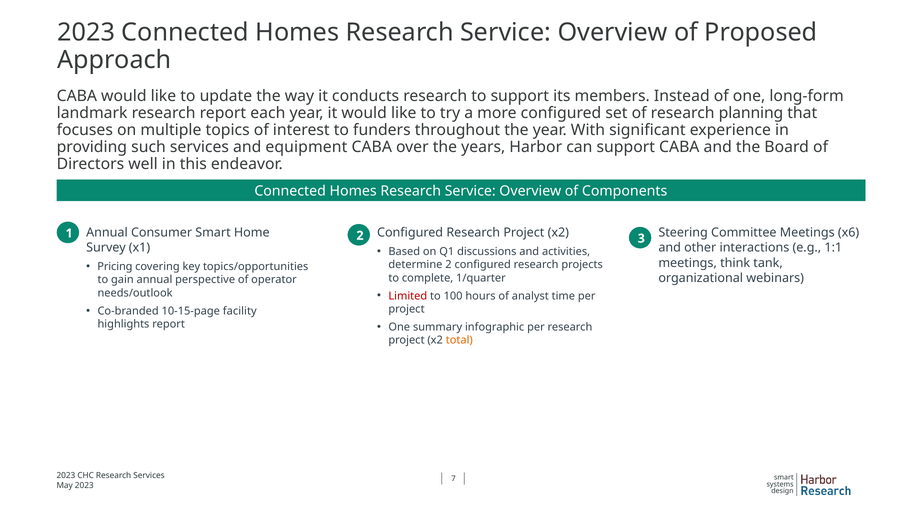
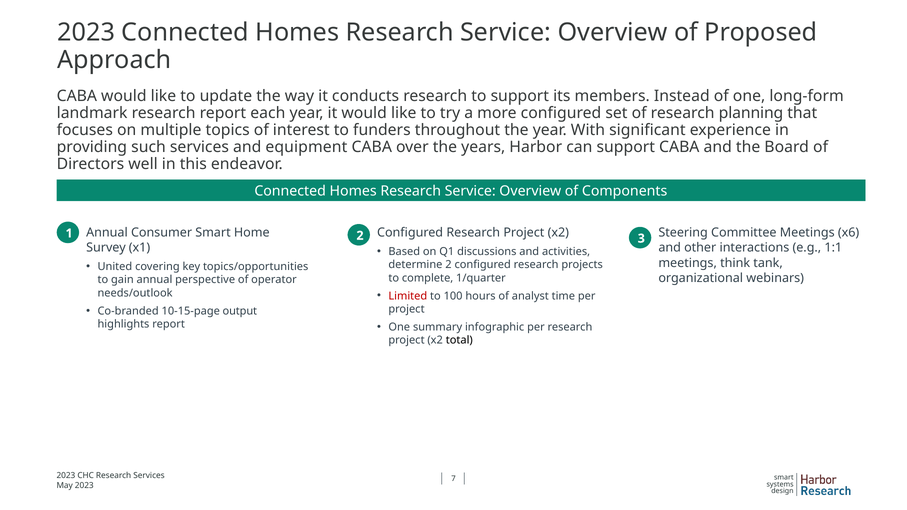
Pricing: Pricing -> United (115, 267)
facility: facility -> output (240, 311)
total colour: orange -> black (459, 340)
